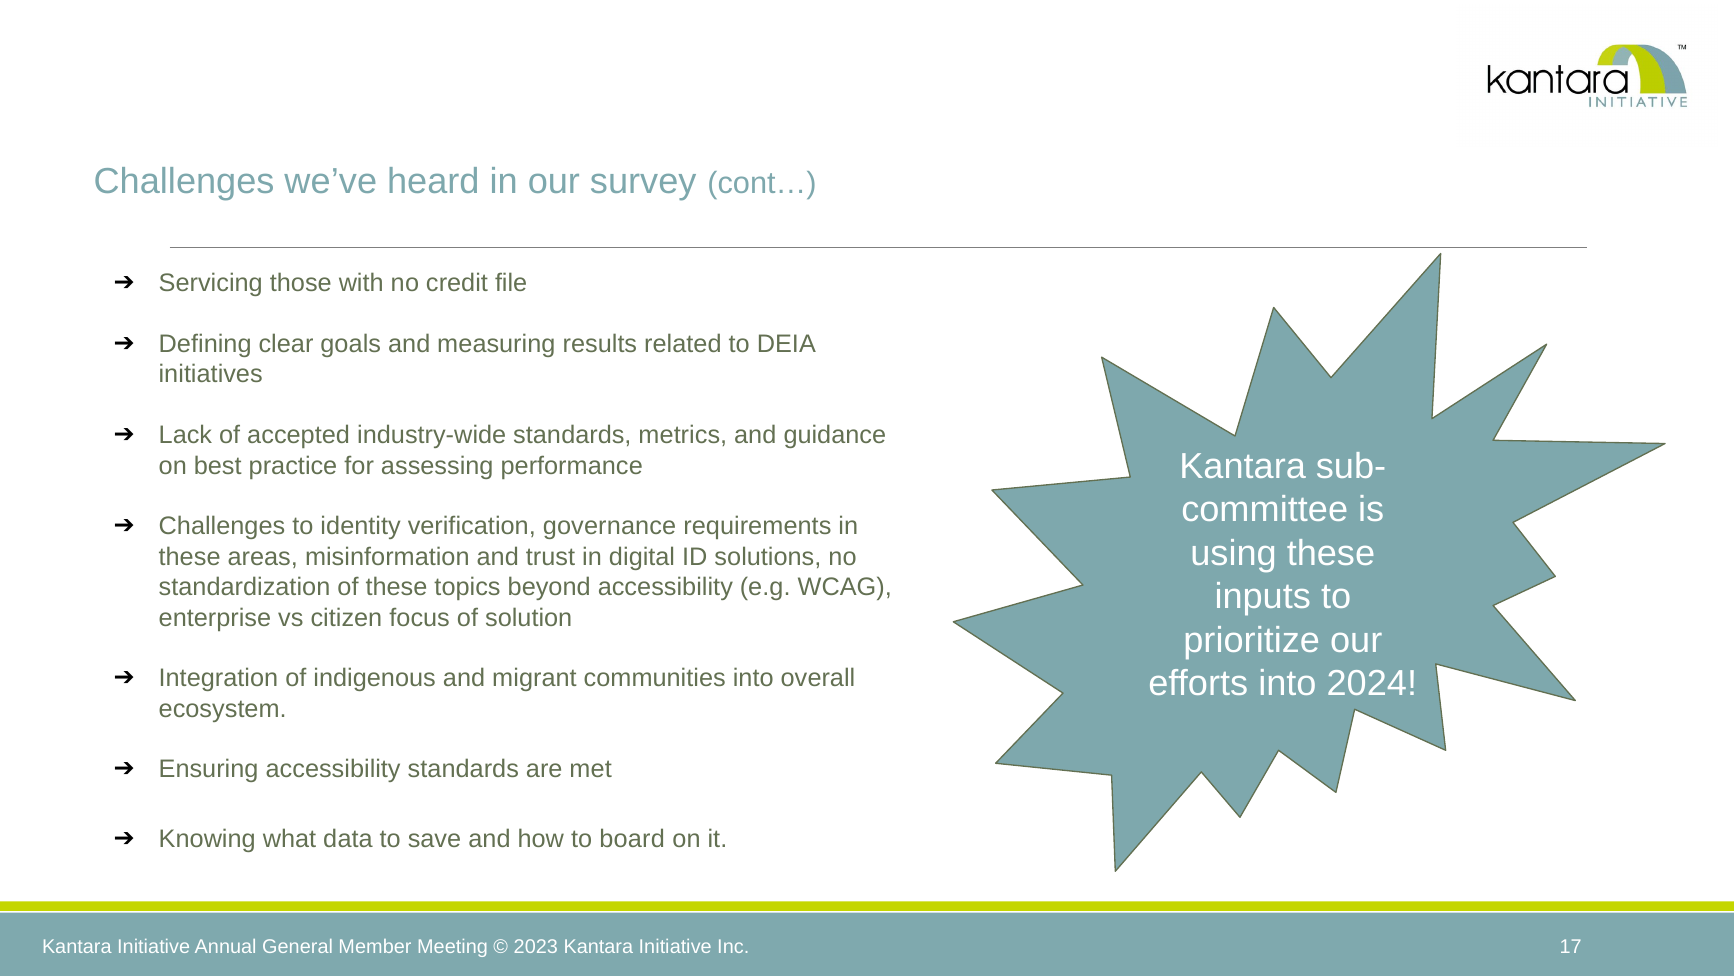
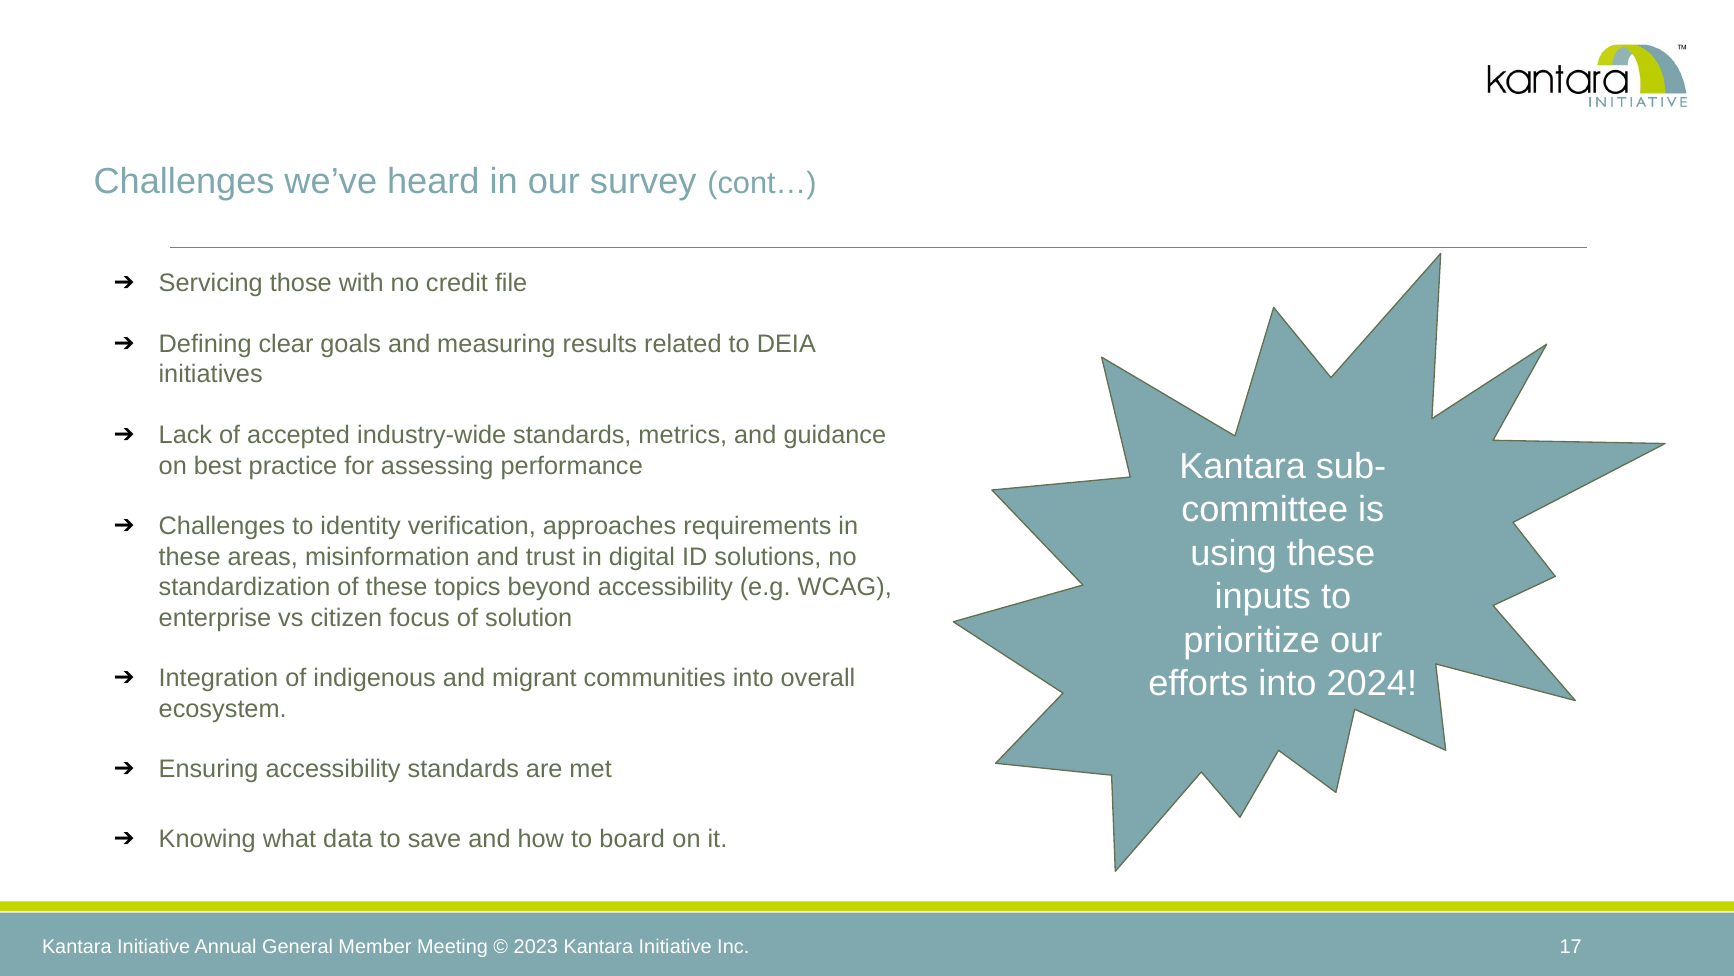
governance: governance -> approaches (610, 526)
